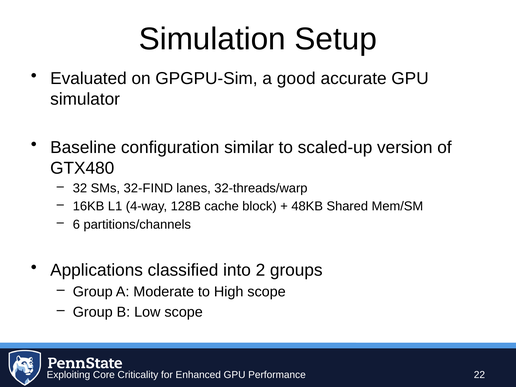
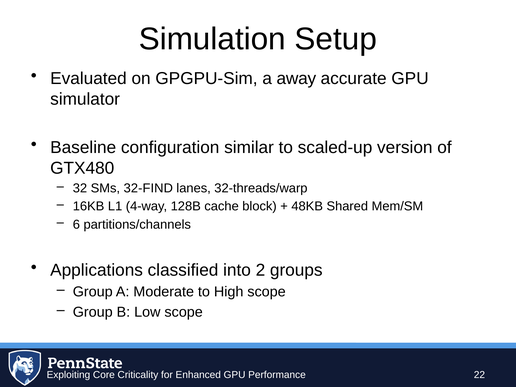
good: good -> away (296, 79)
